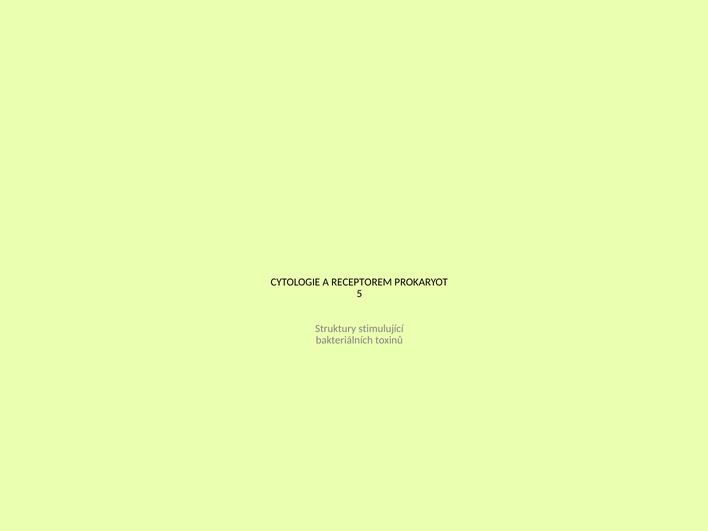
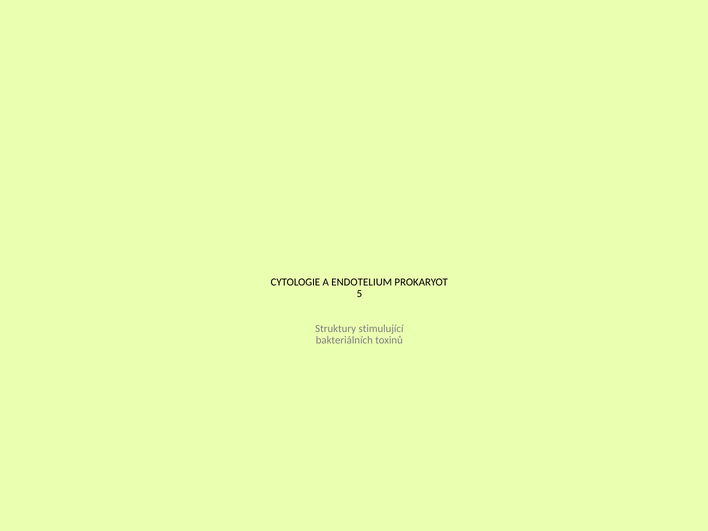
RECEPTOREM: RECEPTOREM -> ENDOTELIUM (362, 282)
